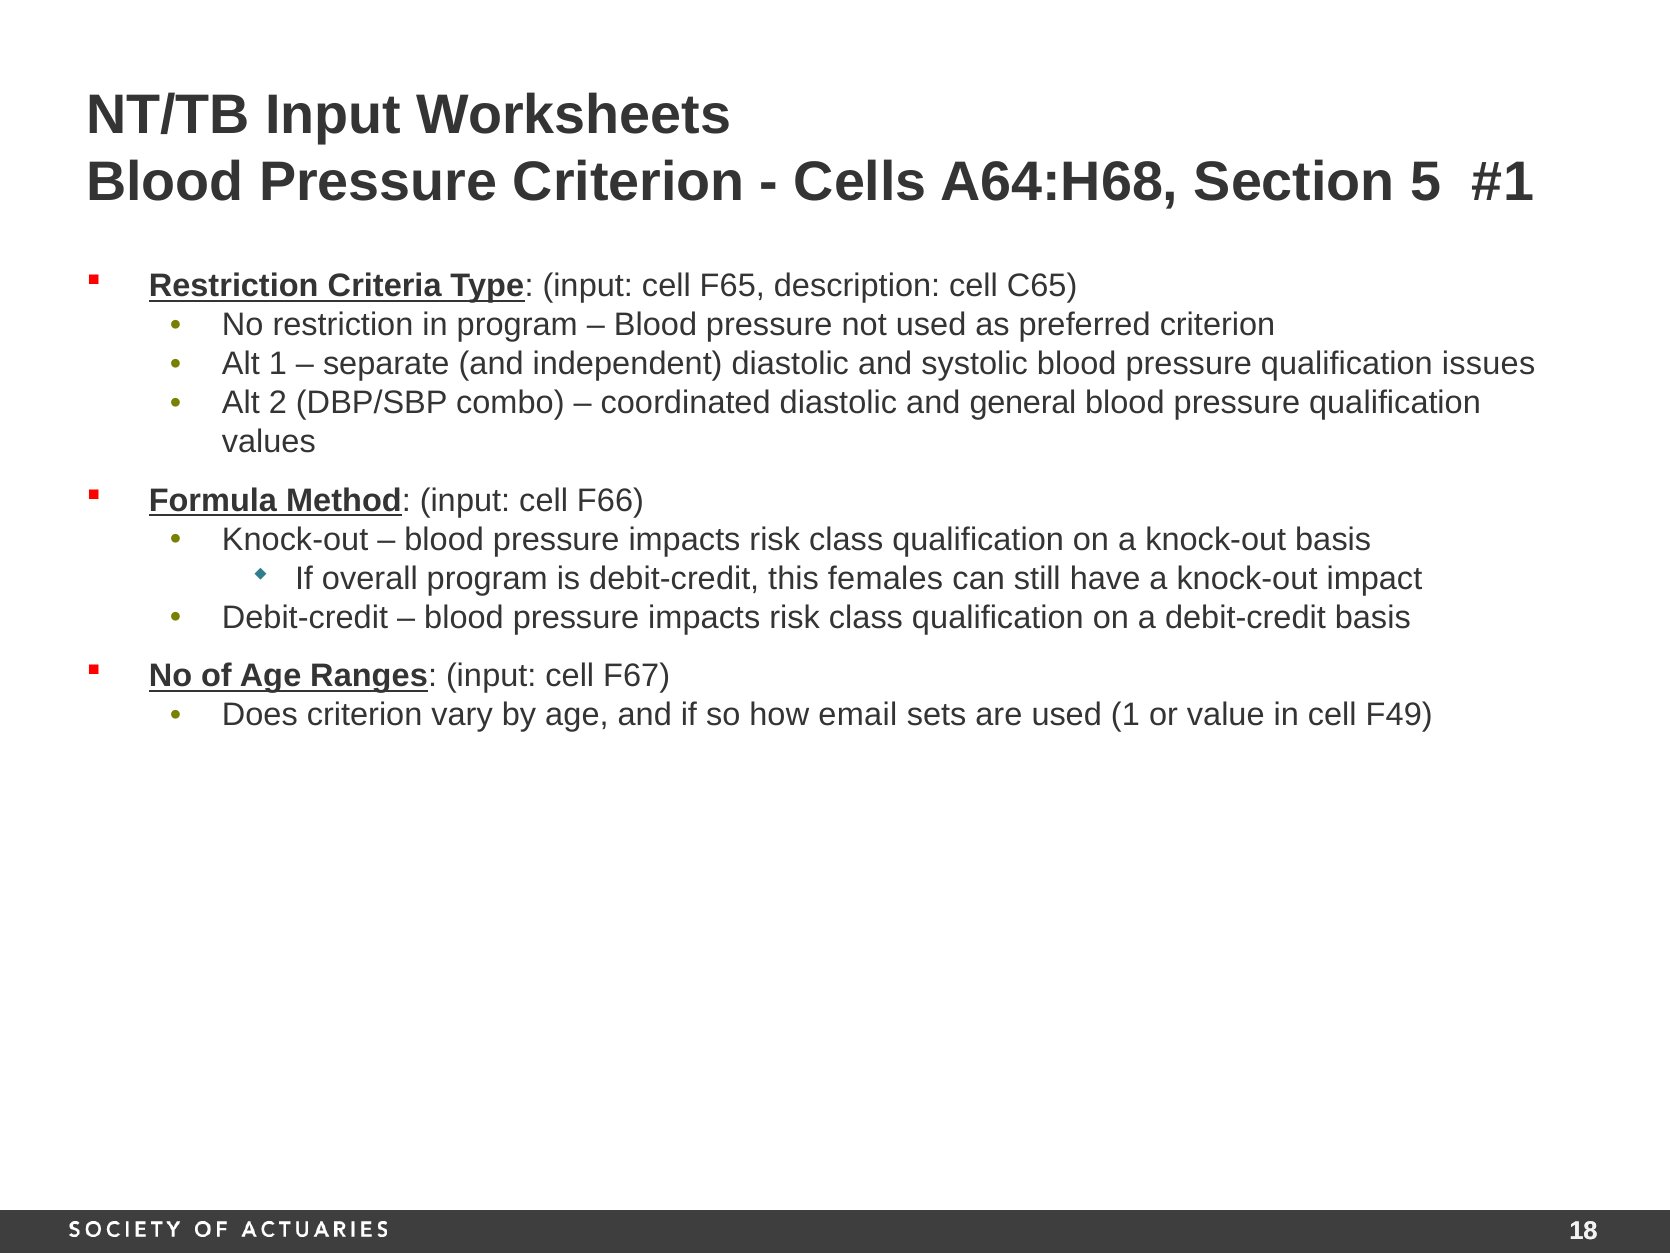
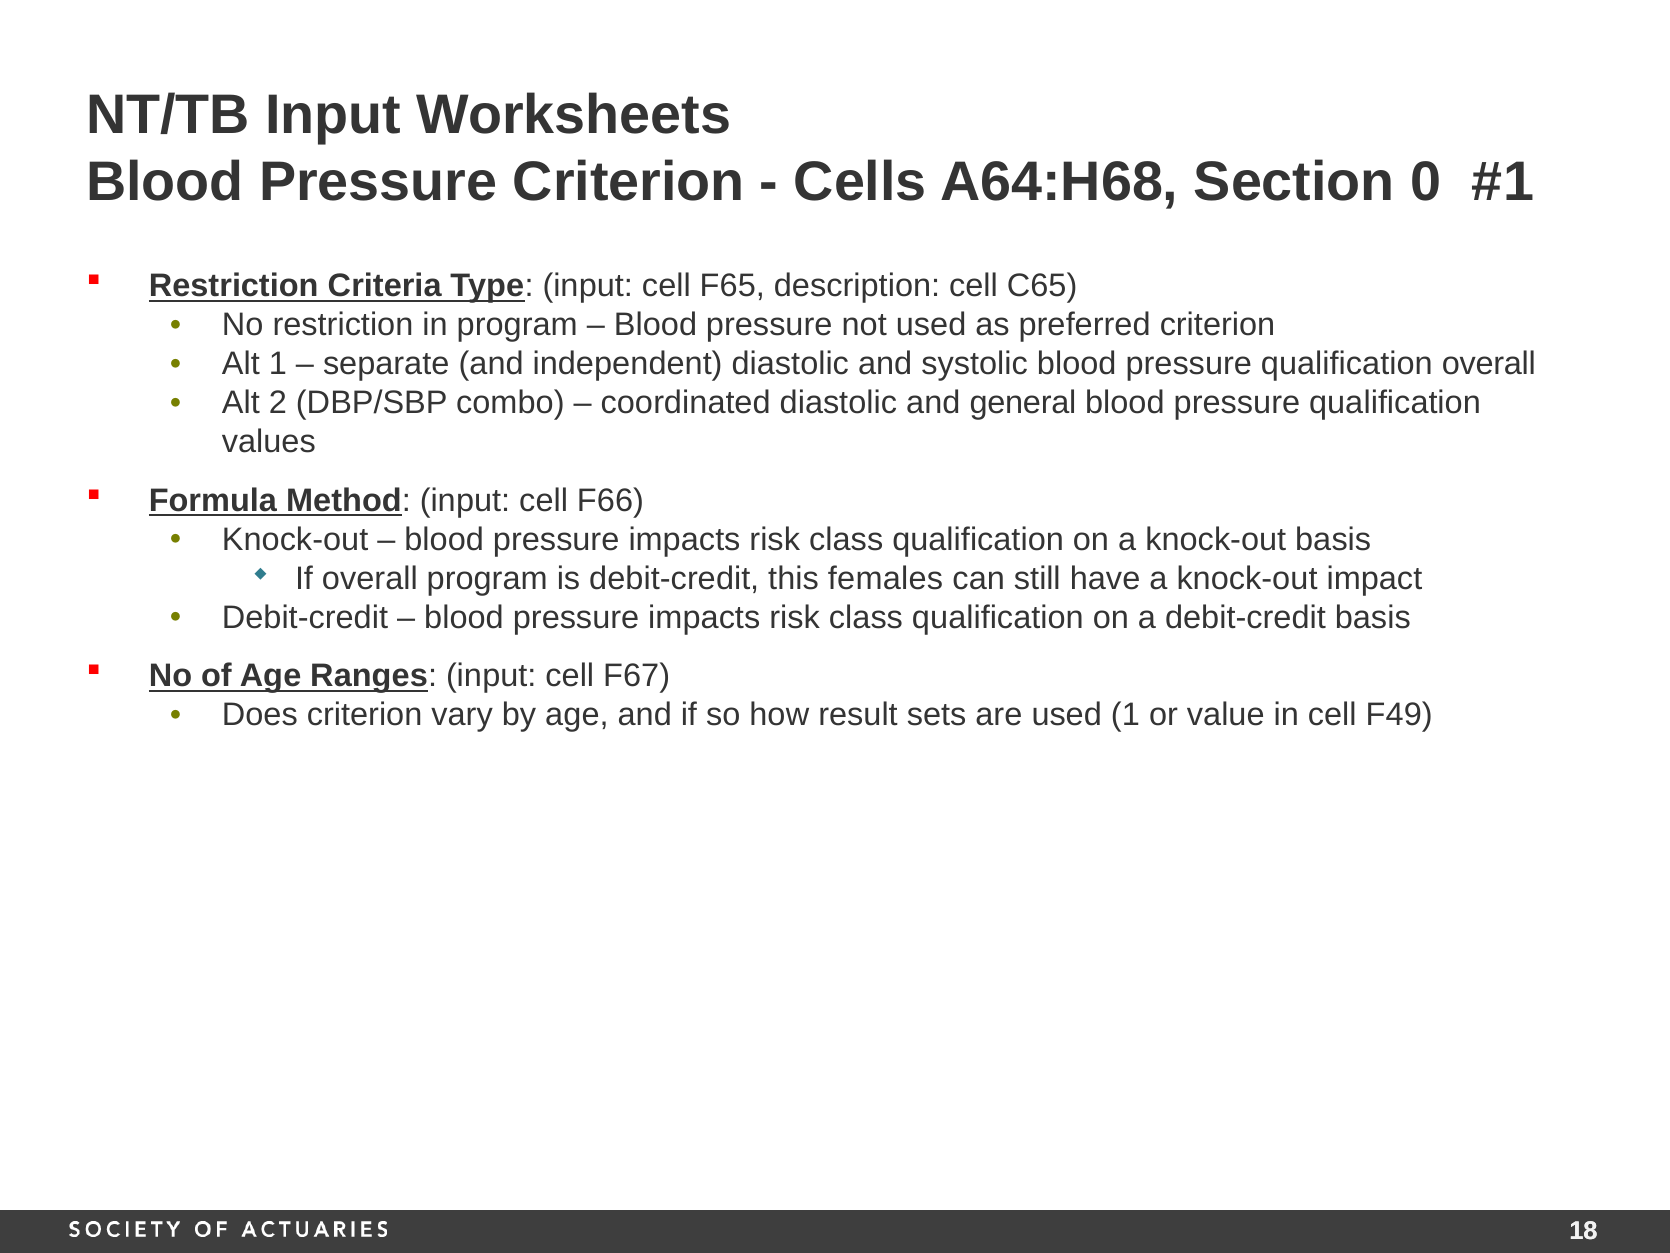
5: 5 -> 0 (1426, 182)
qualification issues: issues -> overall (1489, 364)
email: email -> result (858, 715)
